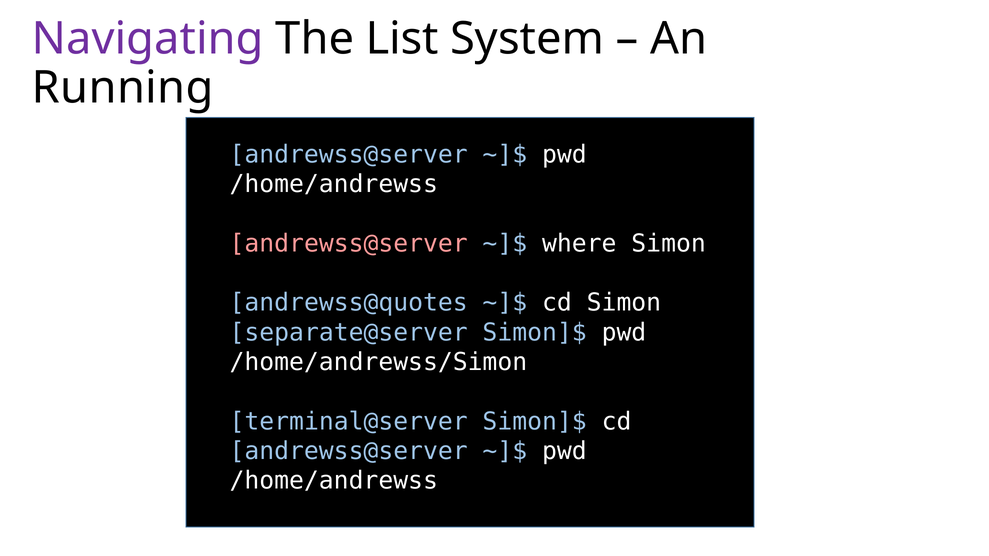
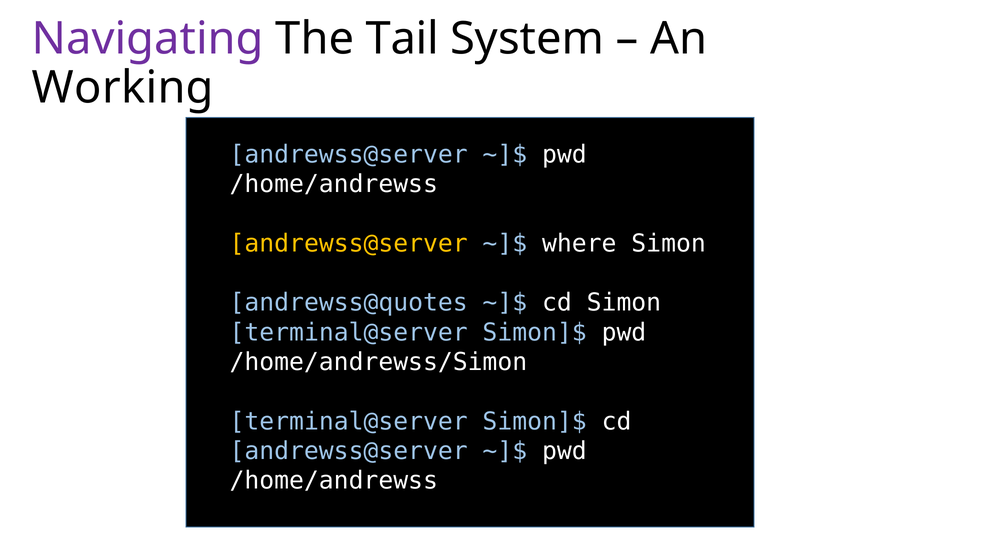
List: List -> Tail (402, 39)
Running: Running -> Working (123, 88)
andrewss@server colour: pink -> yellow (349, 244)
separate@server: separate@server -> terminal@server (349, 333)
